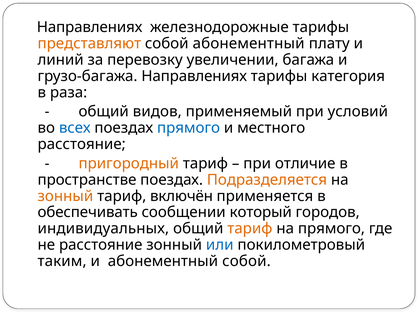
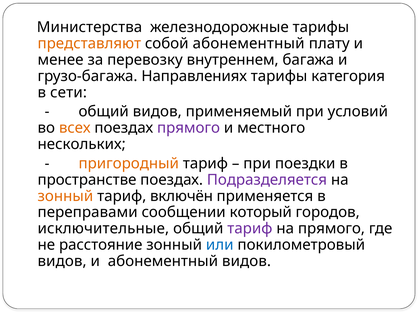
Направлениях: Направлениях -> Министерства (89, 27)
линий: линий -> менее (61, 60)
увеличении: увеличении -> внутреннем (233, 60)
раза: раза -> сети (69, 93)
всех colour: blue -> orange (75, 128)
прямого colour: blue -> purple (189, 128)
расстояние: расстояние -> нескольких (82, 144)
отличие: отличие -> поездки (305, 164)
Подразделяется colour: orange -> purple (267, 180)
обеспечивать: обеспечивать -> переправами (88, 213)
индивидуальных: индивидуальных -> исключительные (103, 229)
тариф colour: orange -> purple (250, 229)
таким: таким -> видов (62, 262)
абонементный собой: собой -> видов (247, 262)
